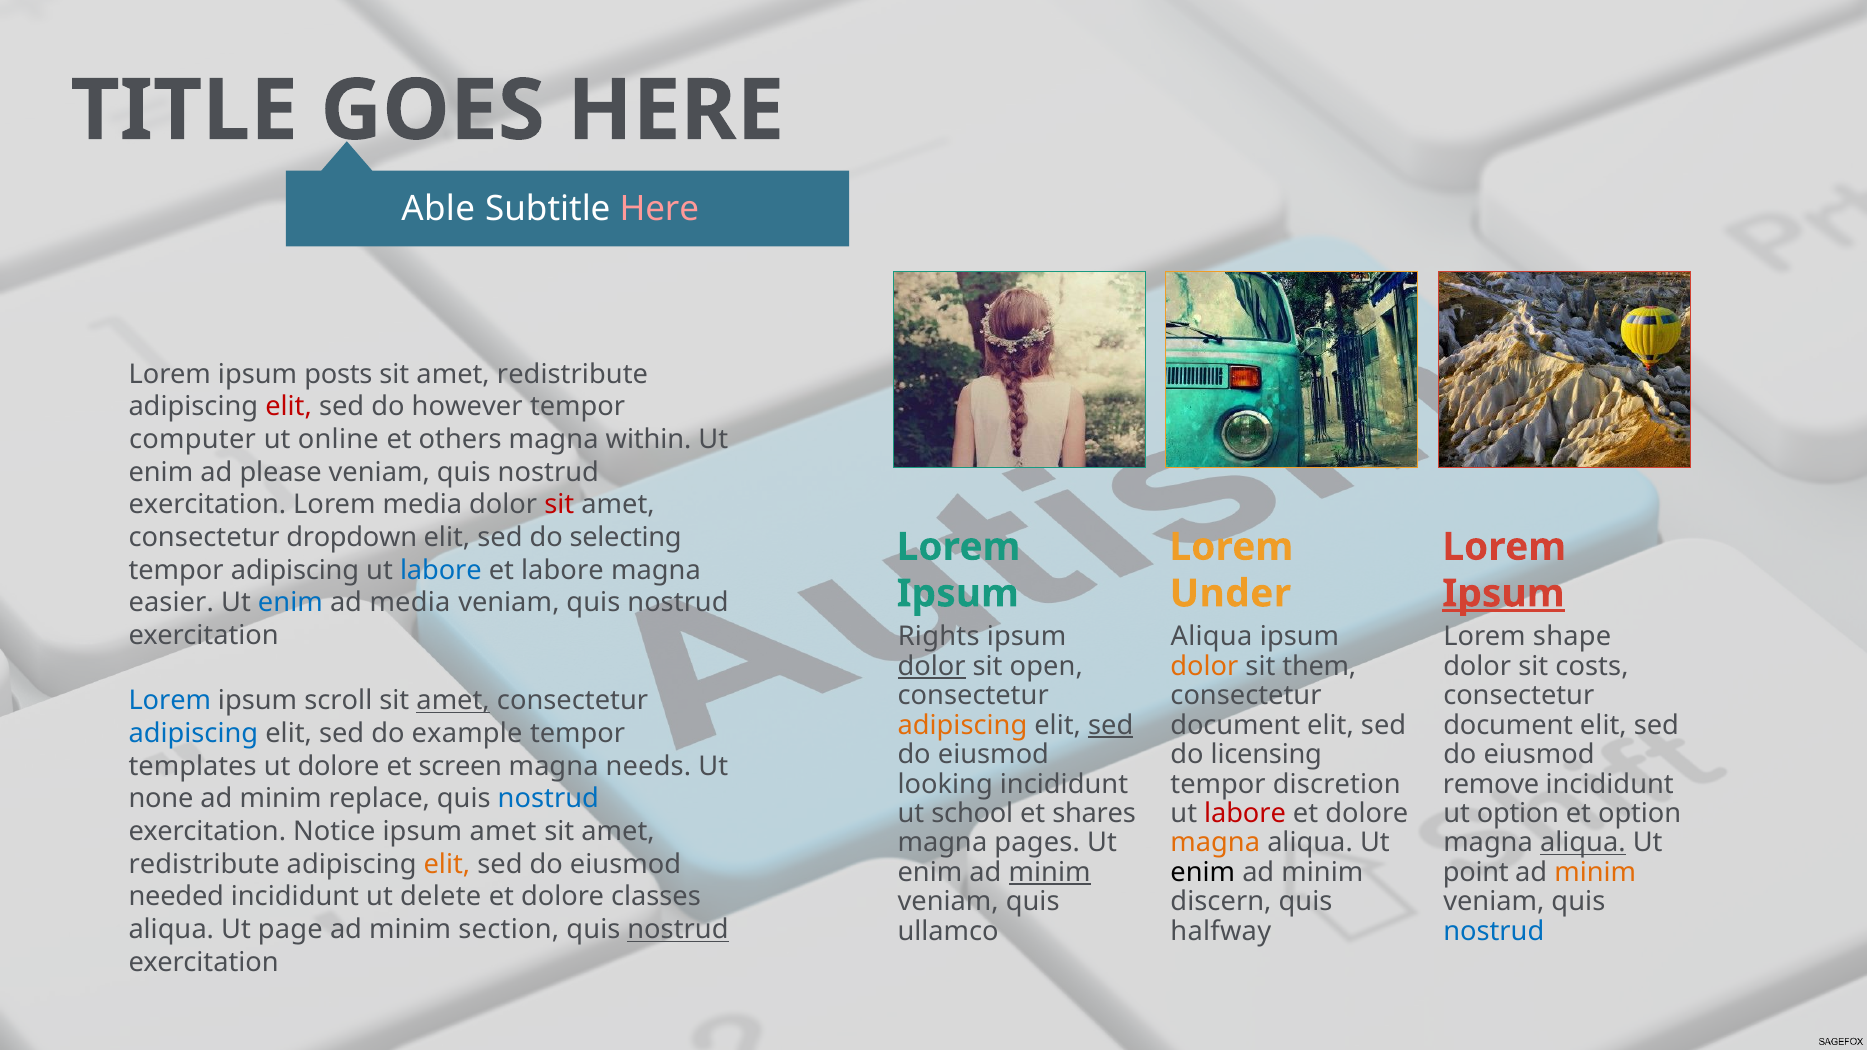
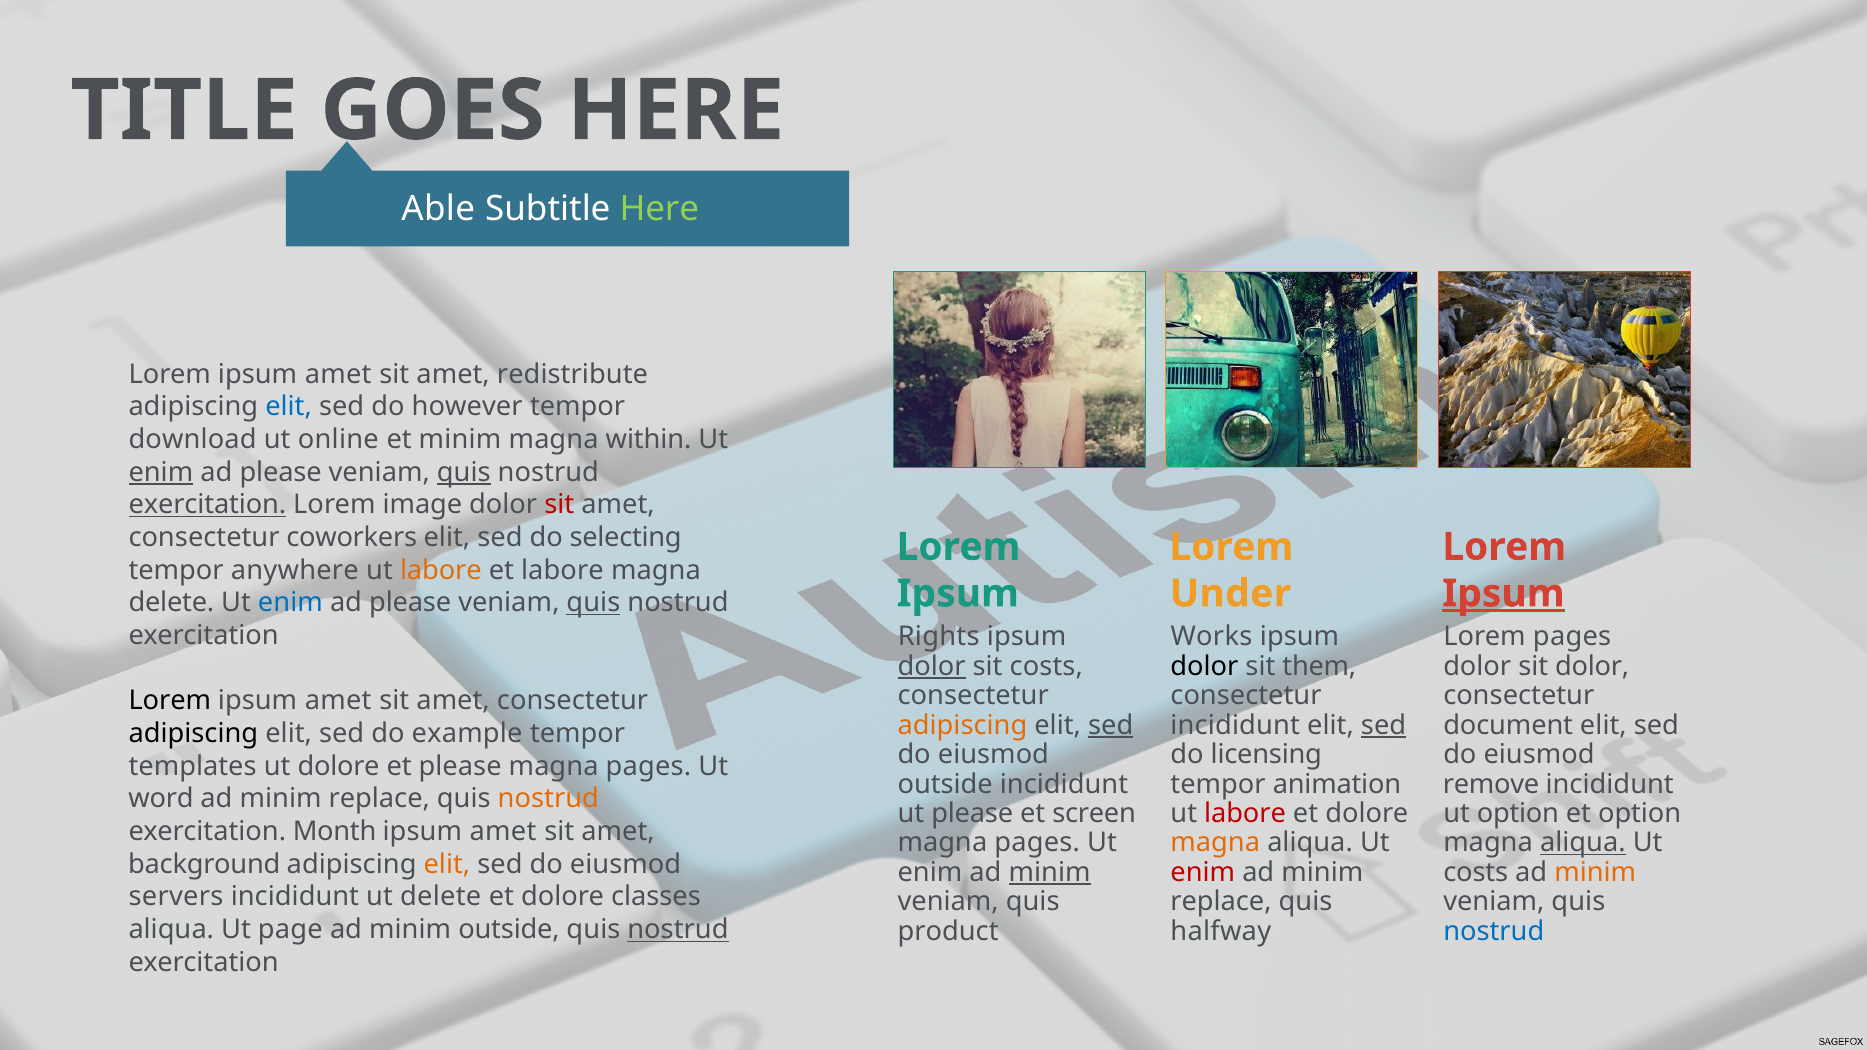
Here colour: pink -> light green (659, 209)
posts: posts -> amet (338, 374)
elit colour: red -> blue (289, 407)
computer: computer -> download (193, 439)
et others: others -> minim (460, 439)
enim underline: none -> present (161, 472)
quis underline: none -> present (464, 472)
exercitation underline: none -> present (207, 505)
Lorem media: media -> image (422, 505)
dropdown: dropdown -> coworkers (352, 538)
tempor adipiscing: adipiscing -> anywhere (295, 570)
labore colour: blue -> orange (441, 570)
easier: easier -> delete (171, 603)
media: media -> please (410, 603)
quis underline: none -> present (593, 603)
Aliqua: Aliqua -> Works (1212, 637)
Lorem shape: shape -> pages (1572, 637)
sit open: open -> costs (1046, 666)
dolor colour: orange -> black (1204, 666)
sit costs: costs -> dolor (1592, 666)
Lorem colour: blue -> black (170, 701)
scroll: scroll -> amet (338, 701)
amet underline: present -> none (453, 701)
document: document -> incididunt (1235, 725)
sed underline: none -> present (1384, 725)
adipiscing colour: blue -> black (193, 734)
et screen: screen -> please (460, 766)
needs: needs -> pages (648, 766)
looking: looking -> outside (945, 784)
discretion: discretion -> animation (1337, 784)
none: none -> word (161, 799)
nostrud colour: blue -> orange (548, 799)
ut school: school -> please (972, 814)
shares: shares -> screen (1094, 814)
Notice: Notice -> Month (335, 832)
redistribute: redistribute -> background (204, 864)
enim colour: black -> red (1203, 873)
point: point -> costs (1476, 873)
needed: needed -> servers (176, 897)
discern: discern -> replace (1221, 902)
minim section: section -> outside (509, 930)
ullamco: ullamco -> product (948, 931)
